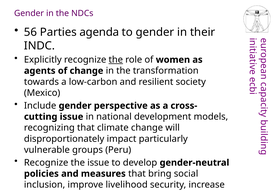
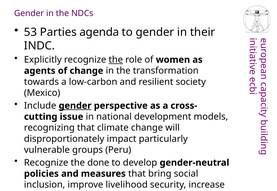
56: 56 -> 53 (30, 32)
gender underline: none -> present (75, 106)
the issue: issue -> done (98, 163)
